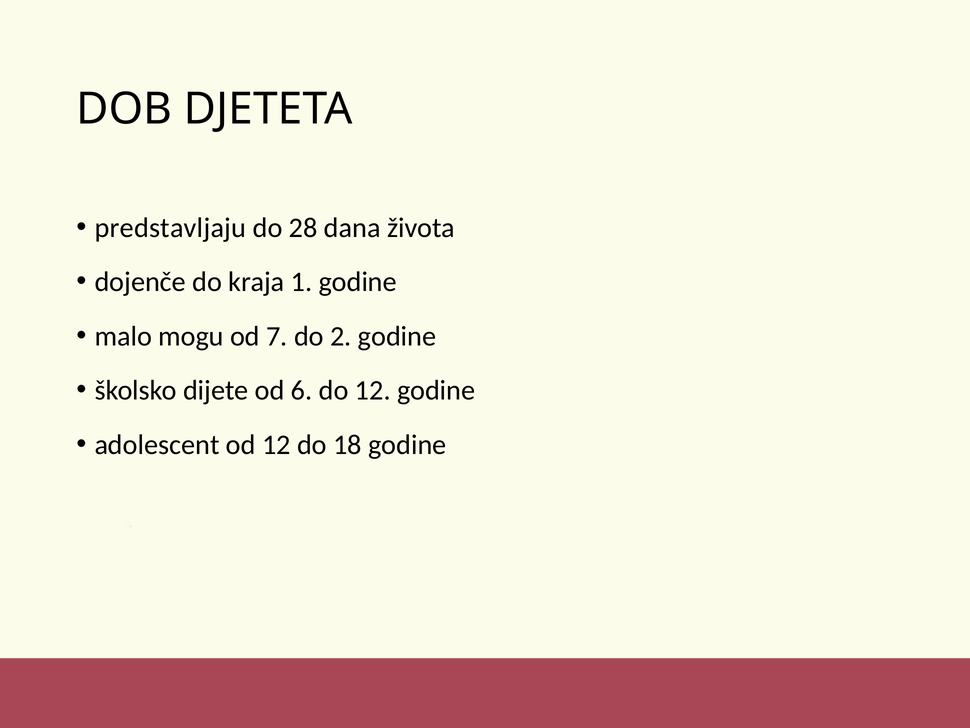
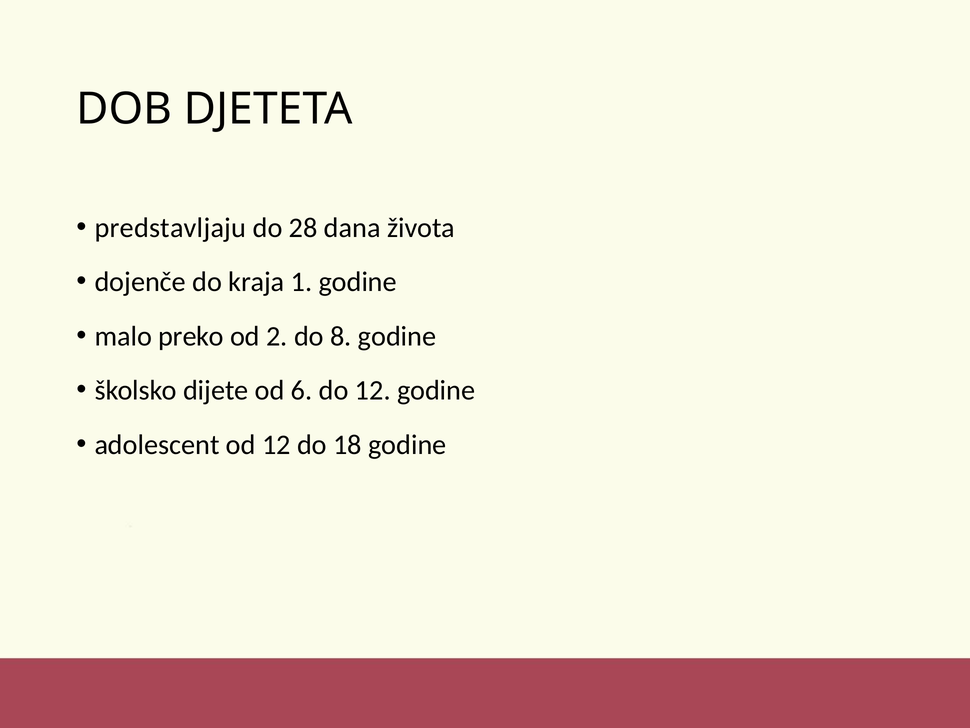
mogu: mogu -> preko (191, 336)
7: 7 -> 2 (277, 336)
2: 2 -> 8 (341, 336)
